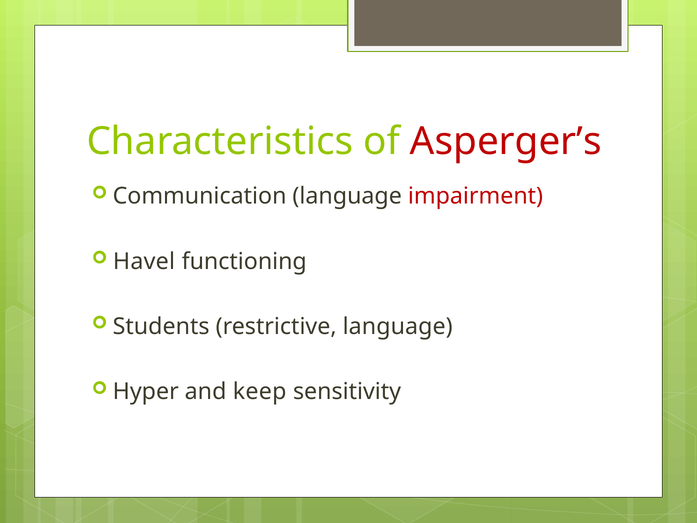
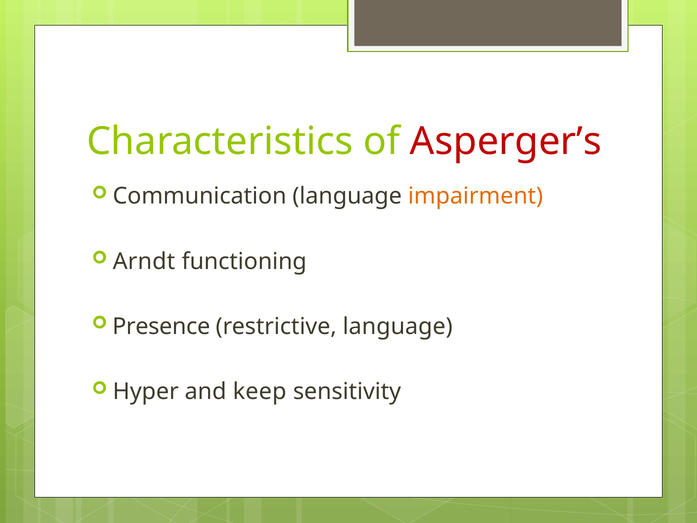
impairment colour: red -> orange (476, 196)
Havel: Havel -> Arndt (144, 261)
Students: Students -> Presence (161, 326)
